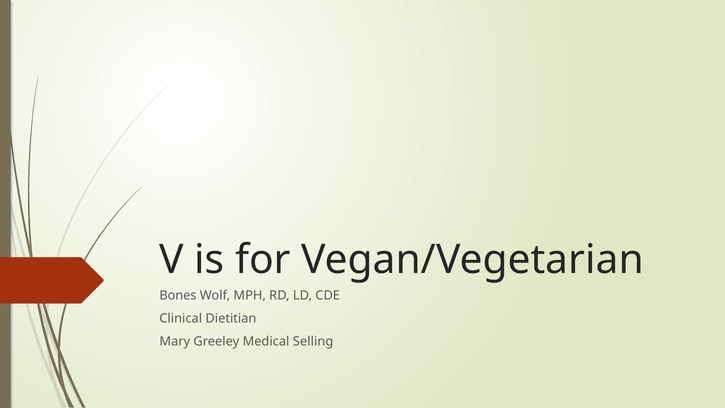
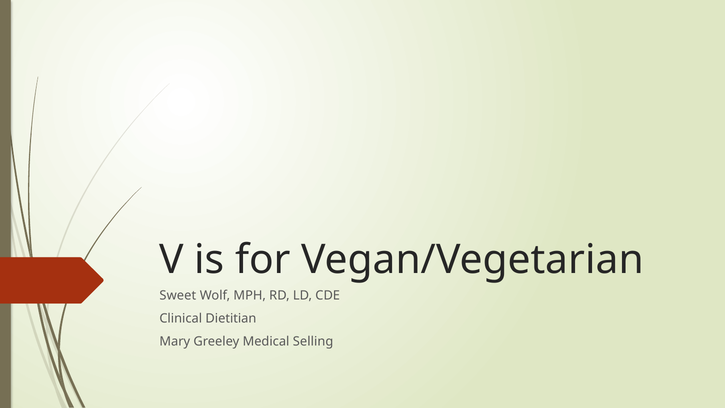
Bones: Bones -> Sweet (178, 295)
